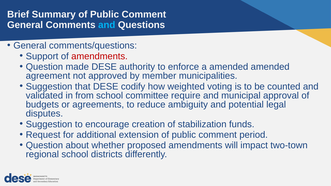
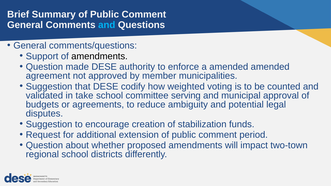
amendments colour: red -> black (99, 56)
from: from -> take (84, 96)
require: require -> serving (186, 96)
